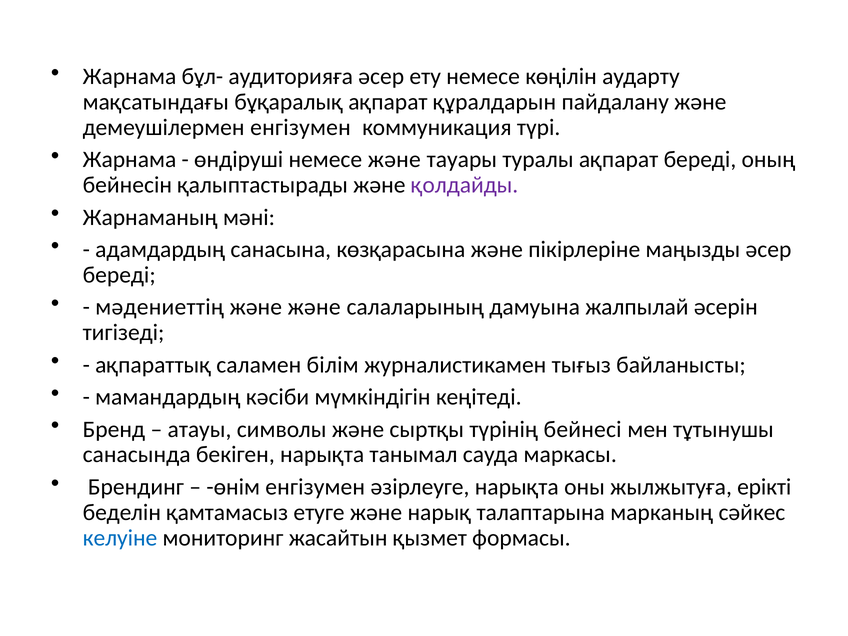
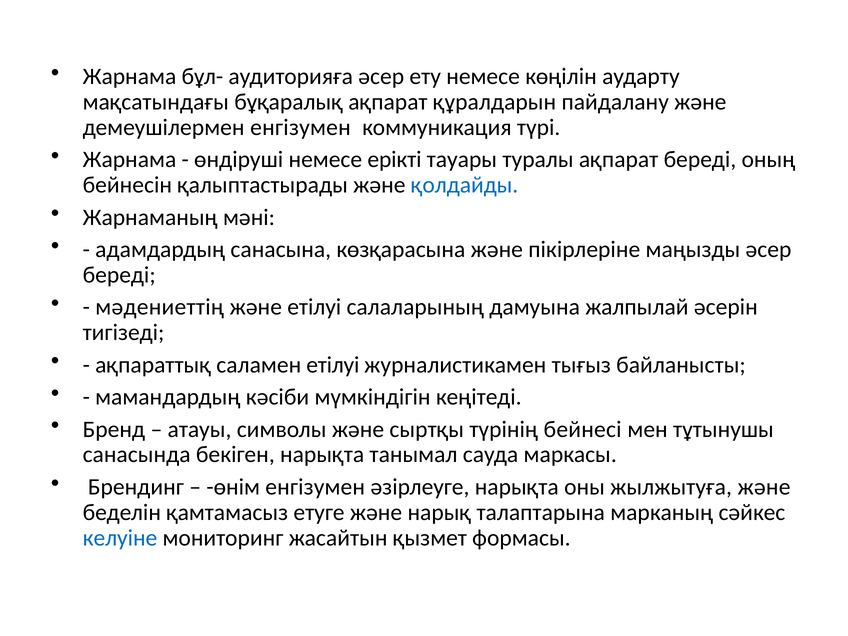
немесе және: және -> ерікті (395, 160)
қолдайды colour: purple -> blue (465, 185)
және және: және -> етілуі (314, 307)
саламен білім: білім -> етілуі (333, 365)
жылжытуға ерікті: ерікті -> және (764, 487)
